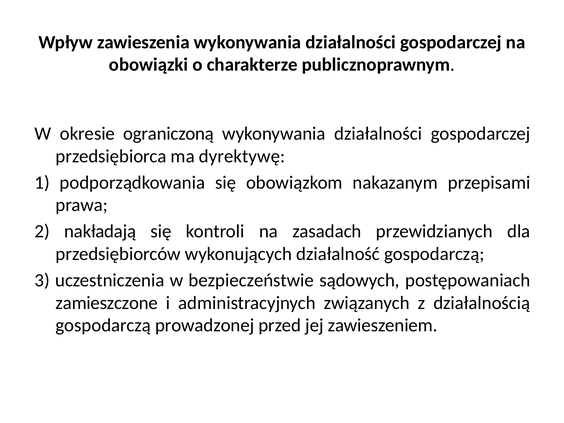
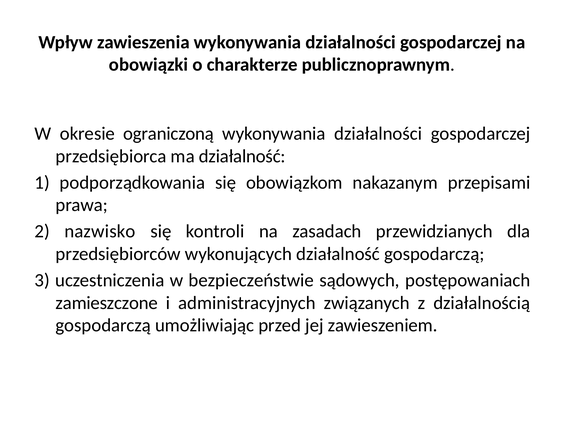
ma dyrektywę: dyrektywę -> działalność (242, 156)
nakładają: nakładają -> nazwisko (100, 231)
prowadzonej: prowadzonej -> umożliwiając (205, 325)
